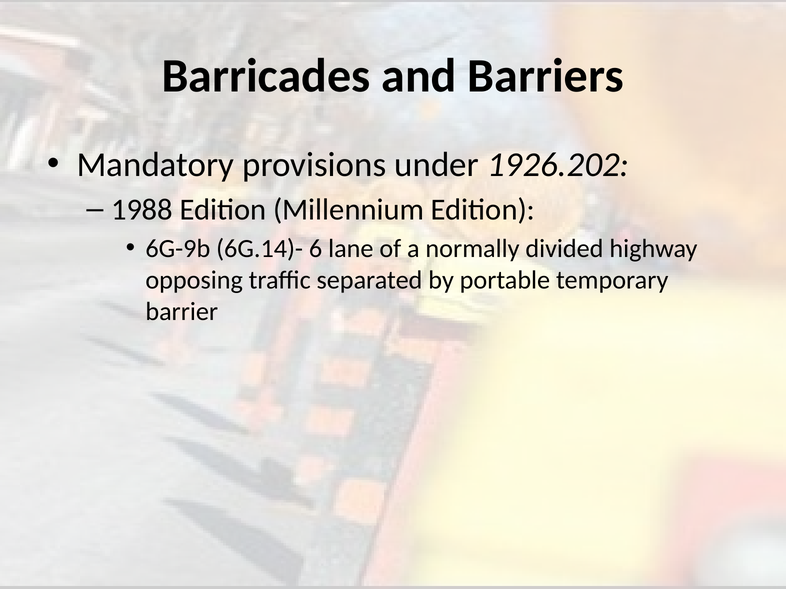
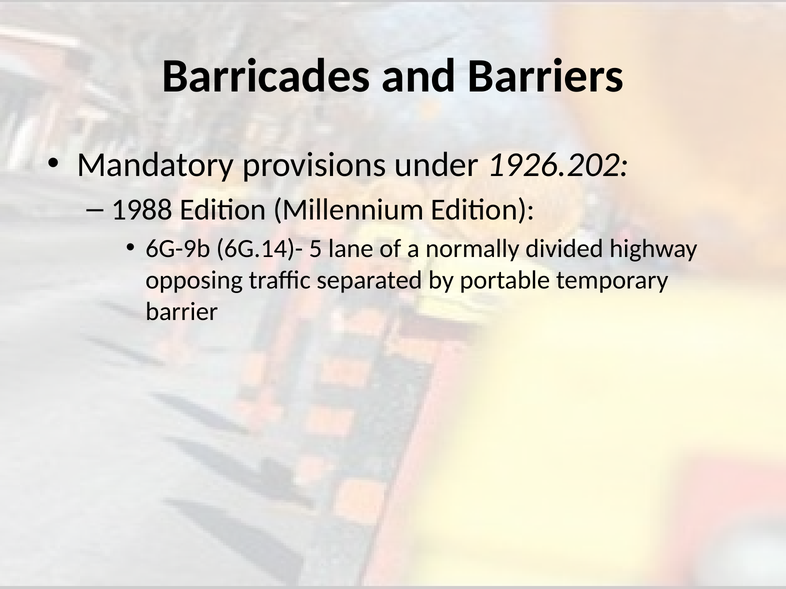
6: 6 -> 5 (316, 249)
